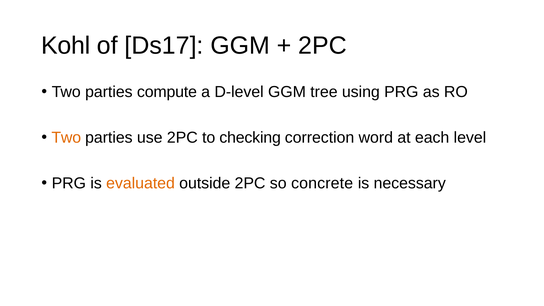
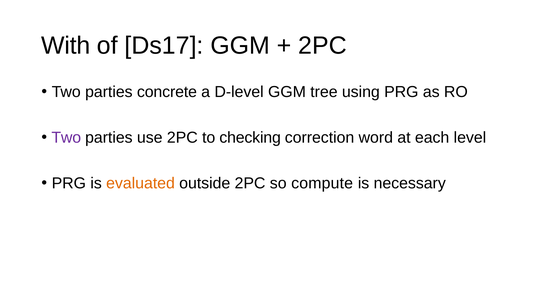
Kohl: Kohl -> With (66, 46)
compute: compute -> concrete (167, 92)
Two colour: orange -> purple (66, 138)
concrete: concrete -> compute (322, 183)
